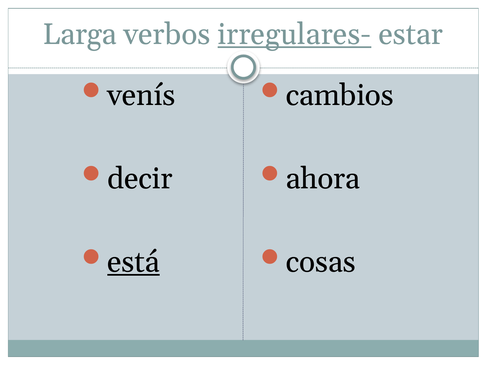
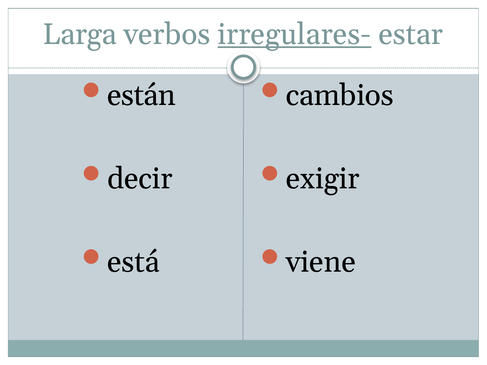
venís: venís -> están (141, 95)
ahora: ahora -> exigir (323, 179)
está underline: present -> none (133, 262)
cosas: cosas -> viene (321, 262)
